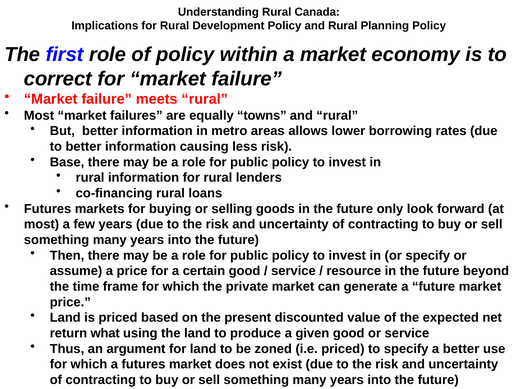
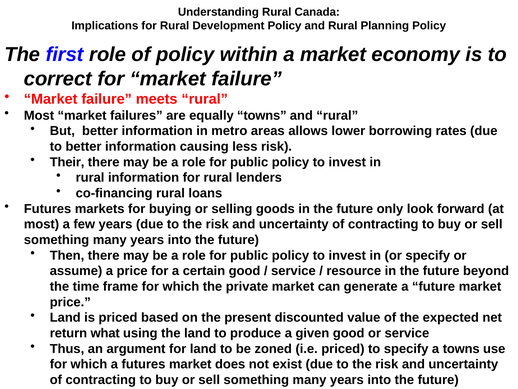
Base: Base -> Their (67, 162)
a better: better -> towns (461, 348)
